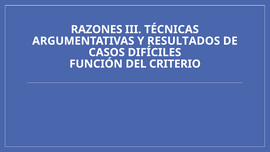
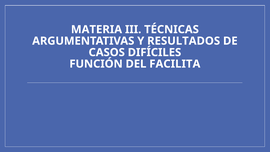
RAZONES: RAZONES -> MATERIA (97, 29)
CRITERIO: CRITERIO -> FACILITA (175, 64)
